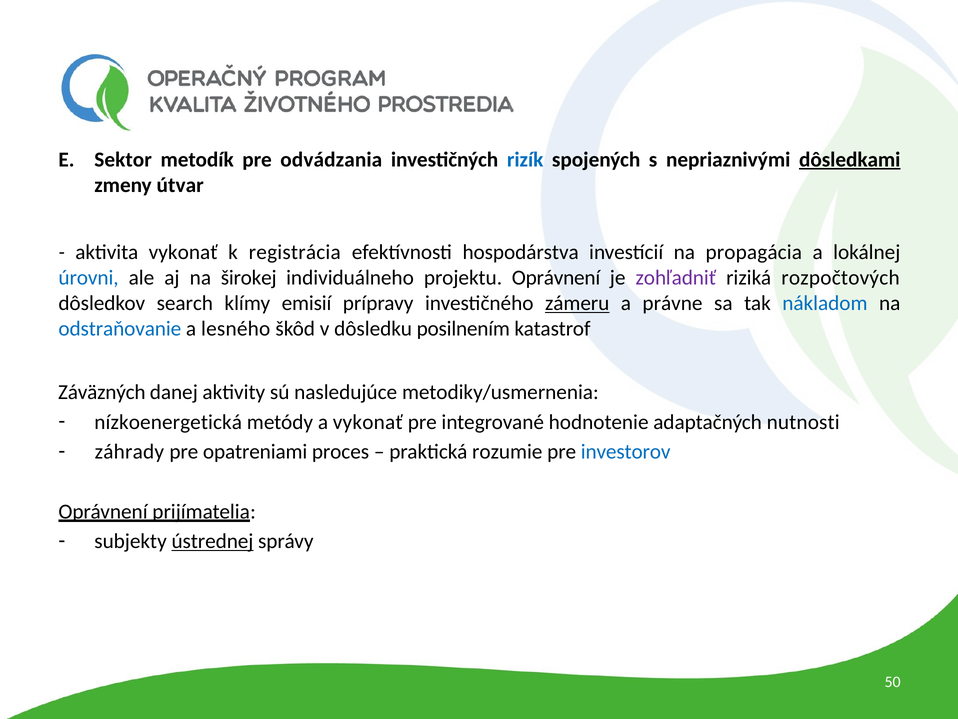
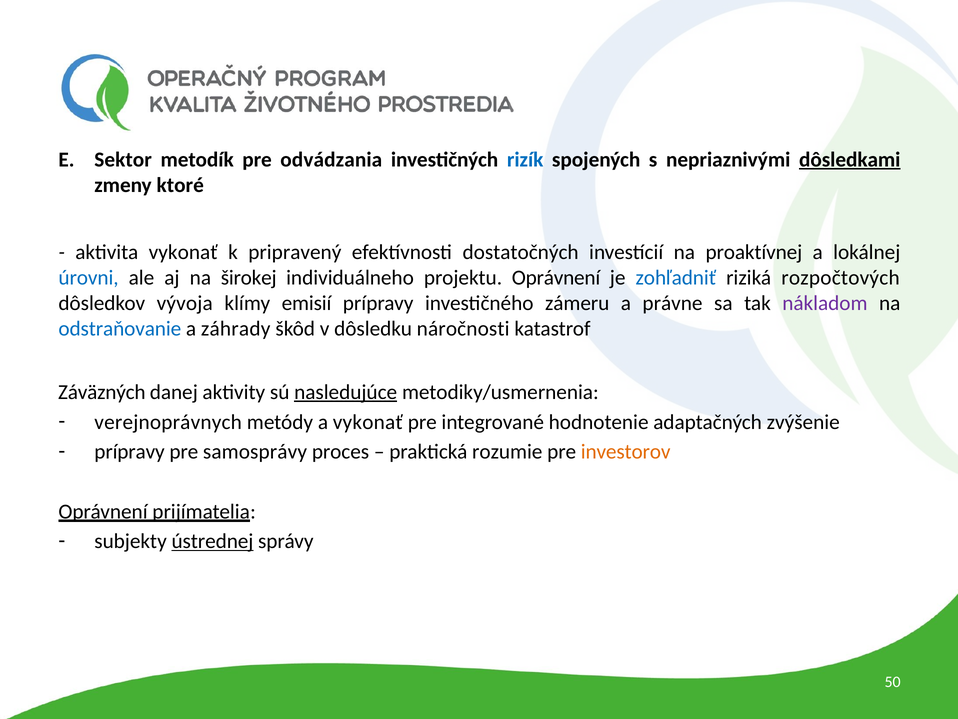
útvar: útvar -> ktoré (180, 185)
registrácia: registrácia -> pripravený (295, 252)
hospodárstva: hospodárstva -> dostatočných (521, 252)
propagácia: propagácia -> proaktívnej (754, 252)
zohľadniť colour: purple -> blue (676, 278)
search: search -> vývoja (185, 303)
zámeru underline: present -> none (577, 303)
nákladom colour: blue -> purple (825, 303)
lesného: lesného -> záhrady (236, 329)
posilnením: posilnením -> náročnosti (463, 329)
nasledujúce underline: none -> present (346, 392)
nízkoenergetická: nízkoenergetická -> verejnoprávnych (168, 422)
nutnosti: nutnosti -> zvýšenie (803, 422)
záhrady: záhrady -> prípravy (130, 452)
opatreniami: opatreniami -> samosprávy (255, 452)
investorov colour: blue -> orange (626, 452)
